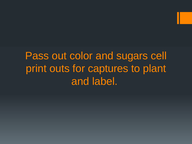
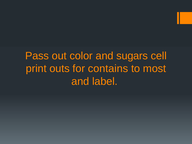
captures: captures -> contains (108, 69)
plant: plant -> most (155, 69)
